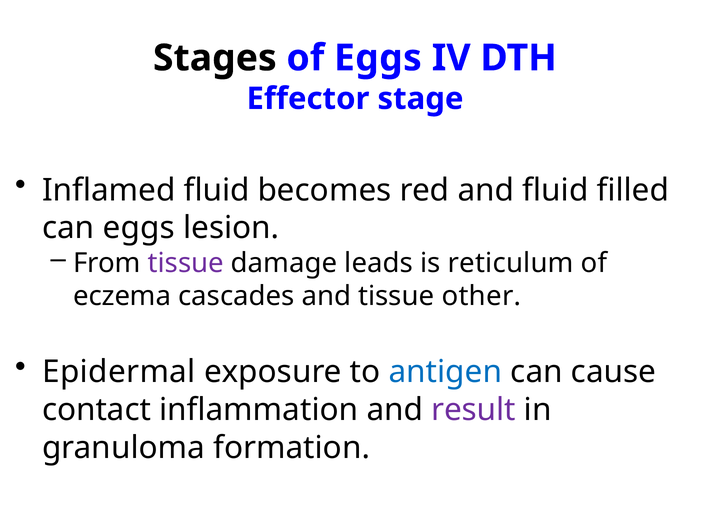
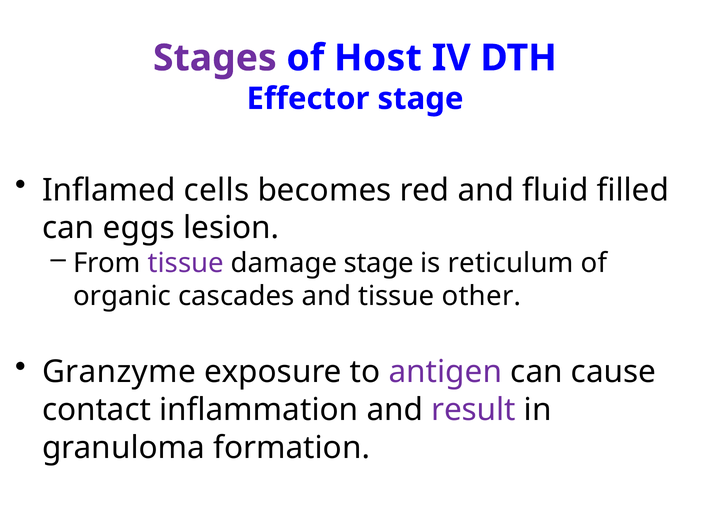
Stages colour: black -> purple (215, 58)
of Eggs: Eggs -> Host (378, 58)
Inflamed fluid: fluid -> cells (216, 190)
damage leads: leads -> stage (379, 263)
eczema: eczema -> organic (122, 296)
Epidermal: Epidermal -> Granzyme (119, 372)
antigen colour: blue -> purple (445, 372)
